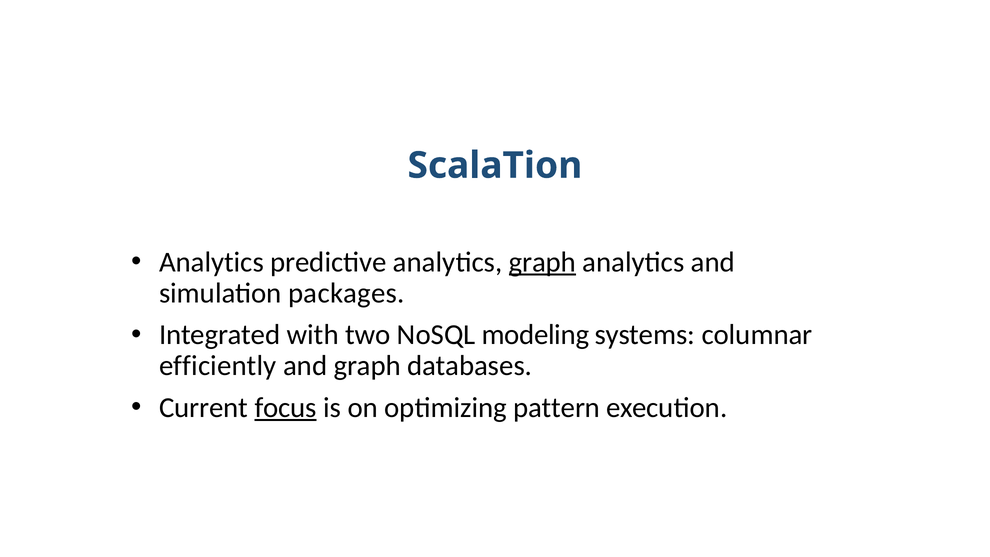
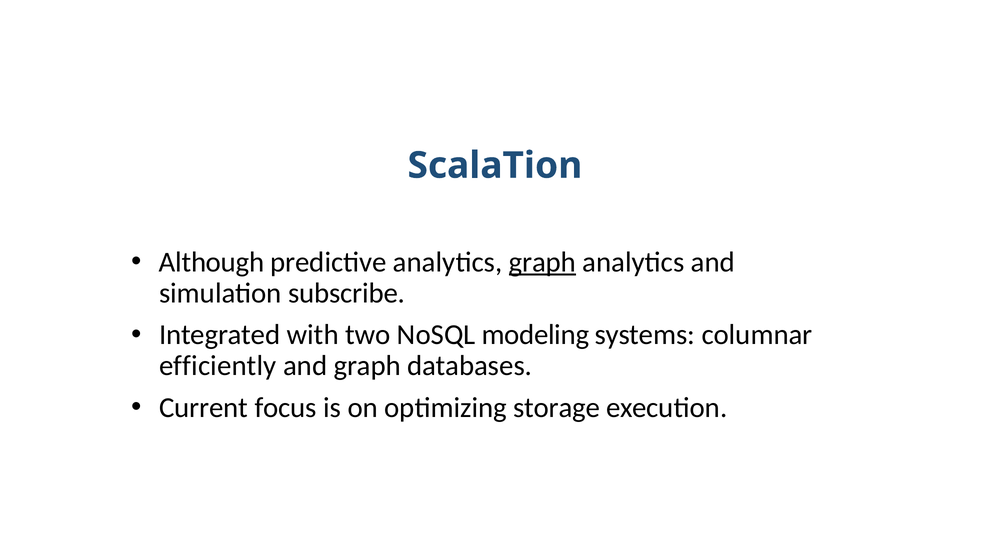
Analytics: Analytics -> Although (212, 262)
packages: packages -> subscribe (347, 293)
focus underline: present -> none (286, 407)
pattern: pattern -> storage (557, 407)
